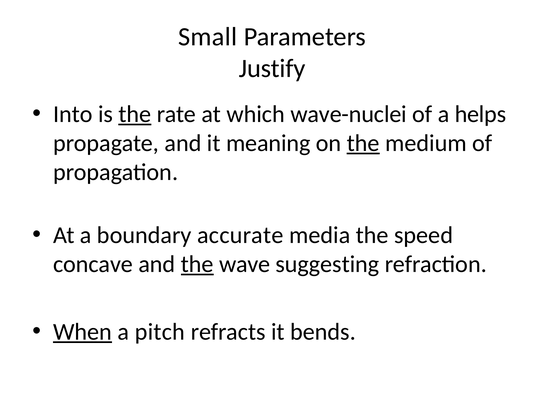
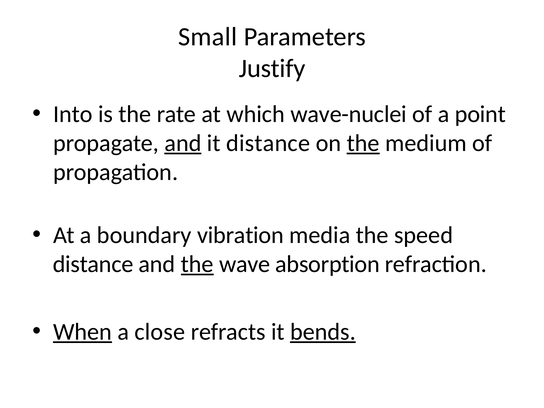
the underline: present -> none (135, 114)
helps: helps -> point (480, 114)
and underline: none -> present (183, 143)
it meaning: meaning -> distance (268, 143)
accurate: accurate -> vibration (240, 235)
concave: concave -> distance (93, 264)
suggesting: suggesting -> absorption (328, 264)
pitch: pitch -> close (160, 332)
bends underline: none -> present (323, 332)
